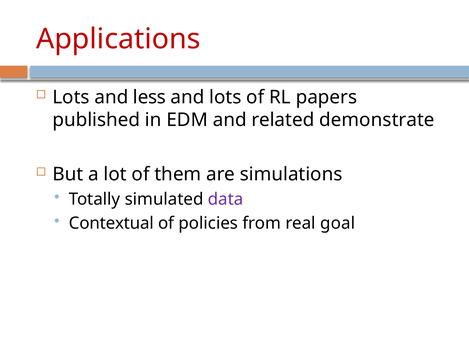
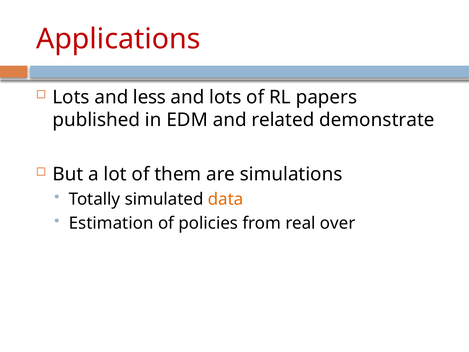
data colour: purple -> orange (226, 199)
Contextual: Contextual -> Estimation (111, 223)
goal: goal -> over (338, 223)
